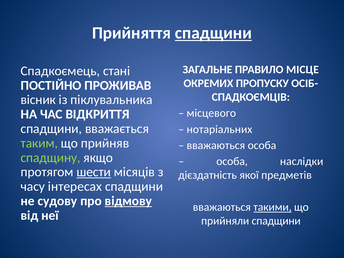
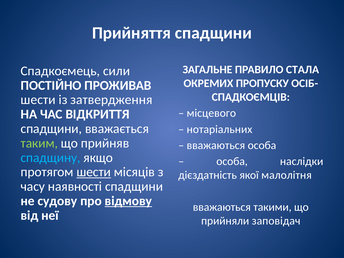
спадщини underline: present -> none (213, 33)
МІСЦЕ: МІСЦЕ -> СТАЛА (303, 70)
стані: стані -> сили (117, 71)
вісник: вісник -> шести (38, 100)
піклувальника: піклувальника -> затвердження (111, 100)
спадщину colour: light green -> light blue (51, 158)
предметів: предметів -> малолітня (287, 175)
інтересах: інтересах -> наявності (75, 186)
такими underline: present -> none (272, 207)
прийняли спадщини: спадщини -> заповідач (276, 221)
